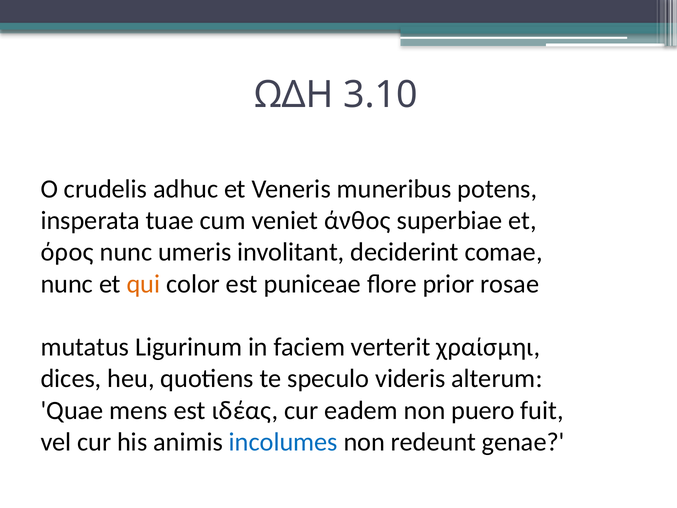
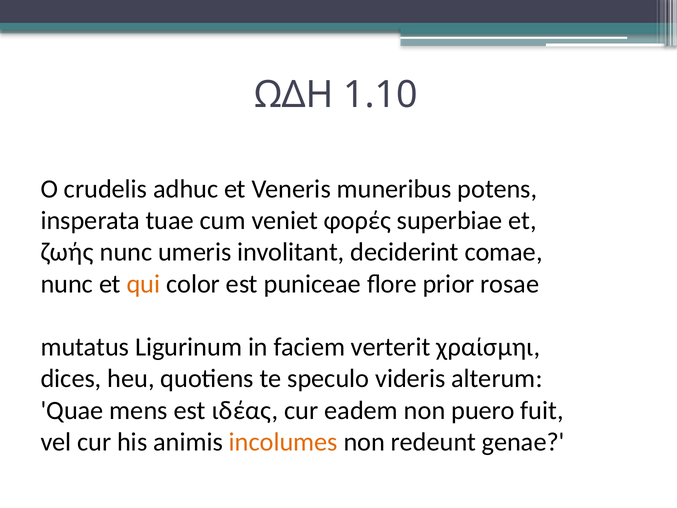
3.10: 3.10 -> 1.10 (381, 95)
άνθος: άνθος -> φορές (357, 221)
όρος: όρος -> ζωής (67, 252)
incolumes colour: blue -> orange (283, 442)
